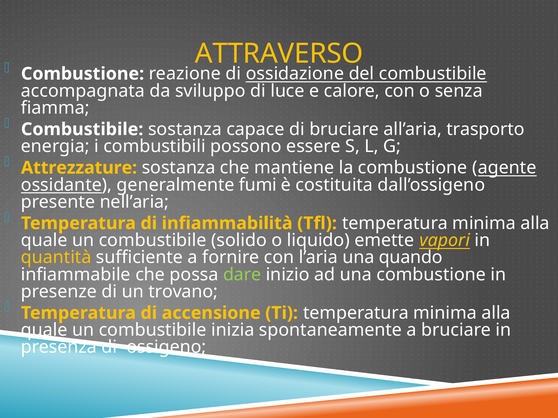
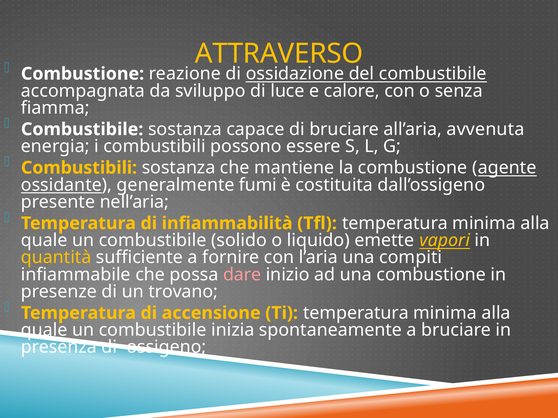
trasporto: trasporto -> avvenuta (485, 129)
Attrezzature: Attrezzature -> Combustibili (79, 168)
quando: quando -> compiti (411, 258)
dare colour: light green -> pink (242, 275)
